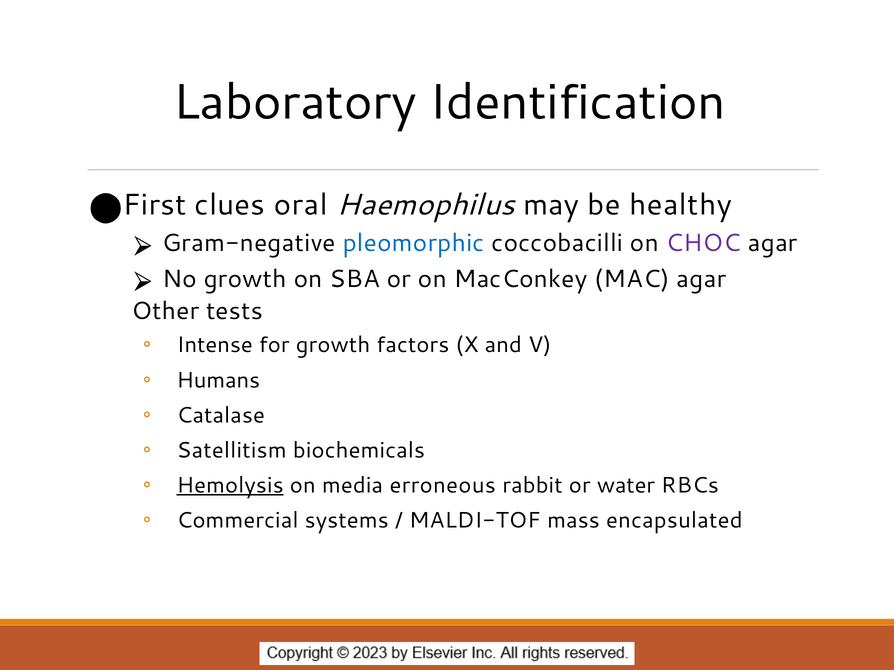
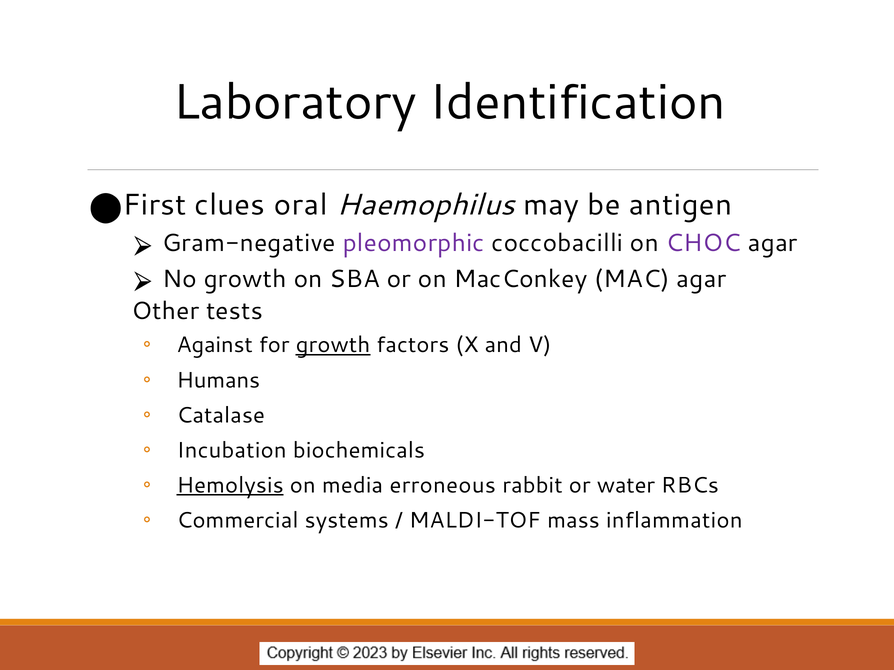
healthy: healthy -> antigen (681, 205)
pleomorphic colour: blue -> purple (414, 243)
Intense: Intense -> Against (215, 345)
growth underline: none -> present (333, 345)
Satellitism: Satellitism -> Incubation (232, 451)
encapsulated: encapsulated -> inflammation (674, 521)
